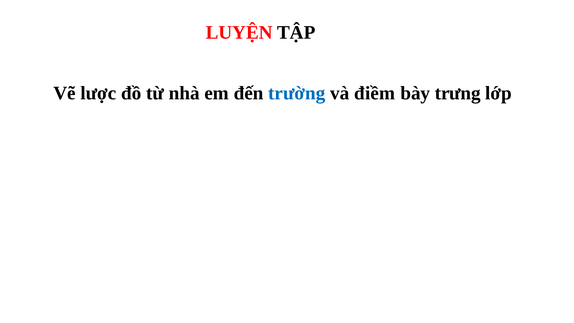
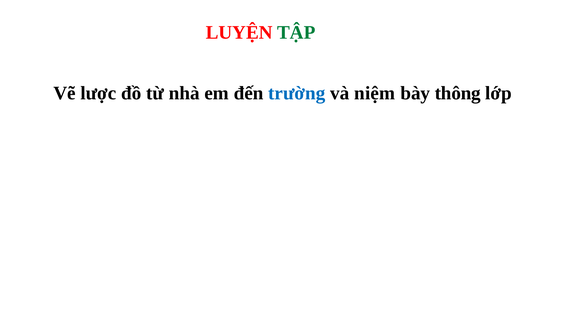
TẬP colour: black -> green (296, 32)
điềm: điềm -> niệm (375, 93)
trưng: trưng -> thông (458, 93)
